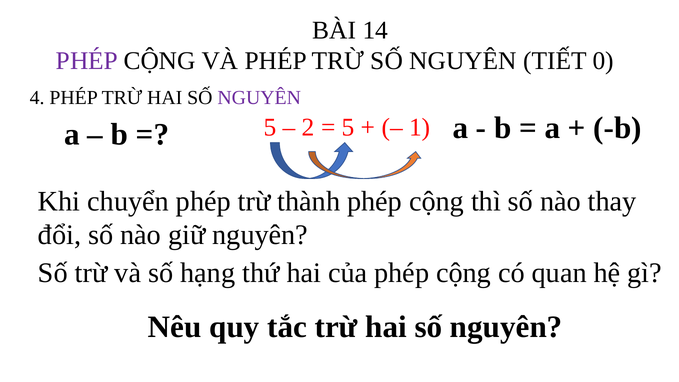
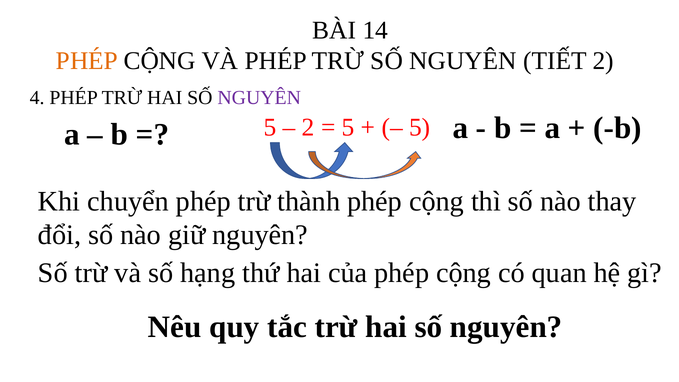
PHÉP colour: purple -> orange (87, 61)
TIẾT 0: 0 -> 2 (603, 61)
1: 1 -> 5 (420, 127)
